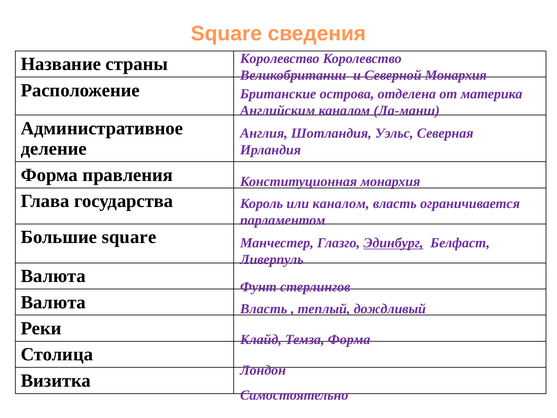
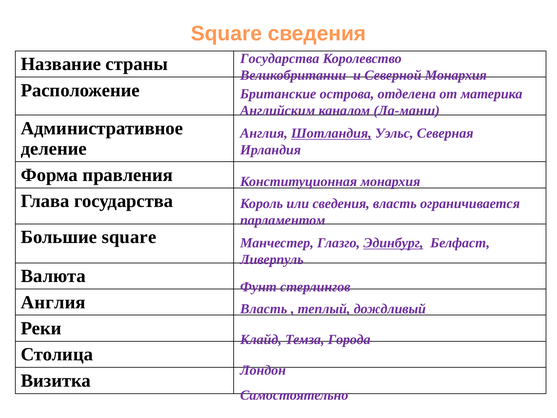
Королевство: Королевство -> Государства (280, 59)
Шотландия underline: none -> present (331, 133)
или каналом: каналом -> сведения (341, 203)
Валюта: Валюта -> Англия (53, 302)
Темза Форма: Форма -> Города (349, 339)
